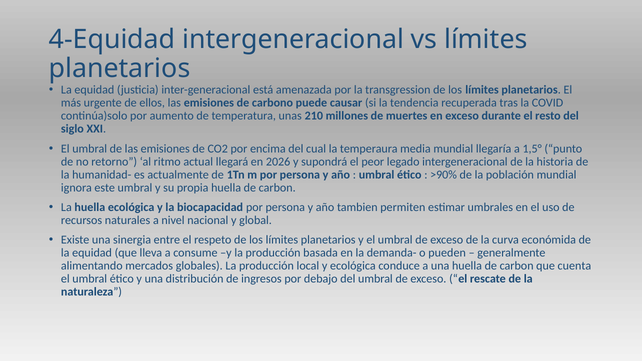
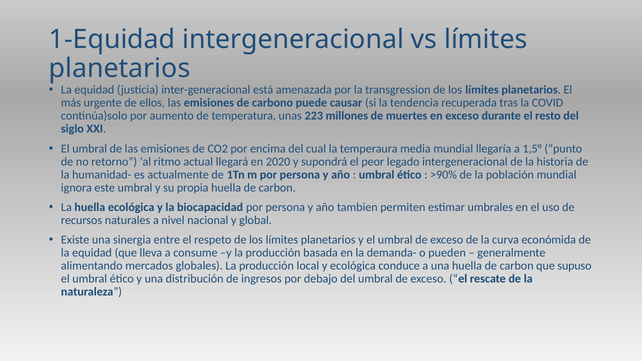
4-Equidad: 4-Equidad -> 1-Equidad (112, 39)
210: 210 -> 223 (314, 116)
2026: 2026 -> 2020 (278, 162)
cuenta: cuenta -> supuso (574, 266)
